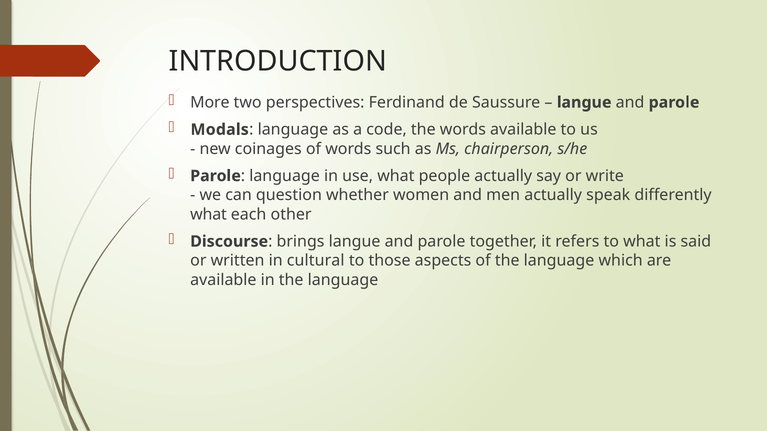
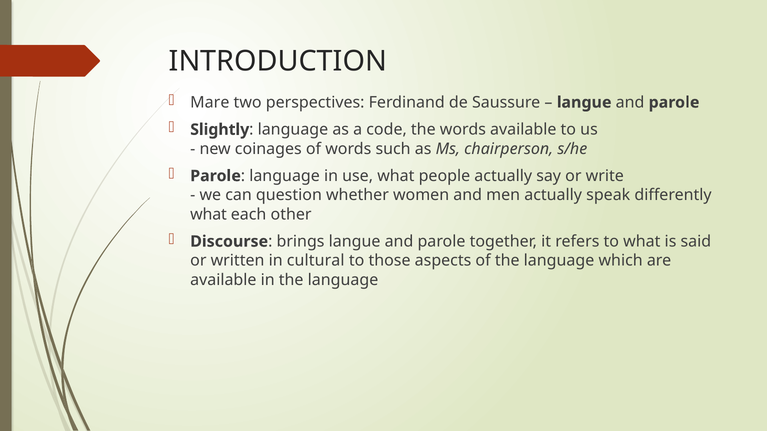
More: More -> Mare (210, 103)
Modals: Modals -> Slightly (220, 130)
